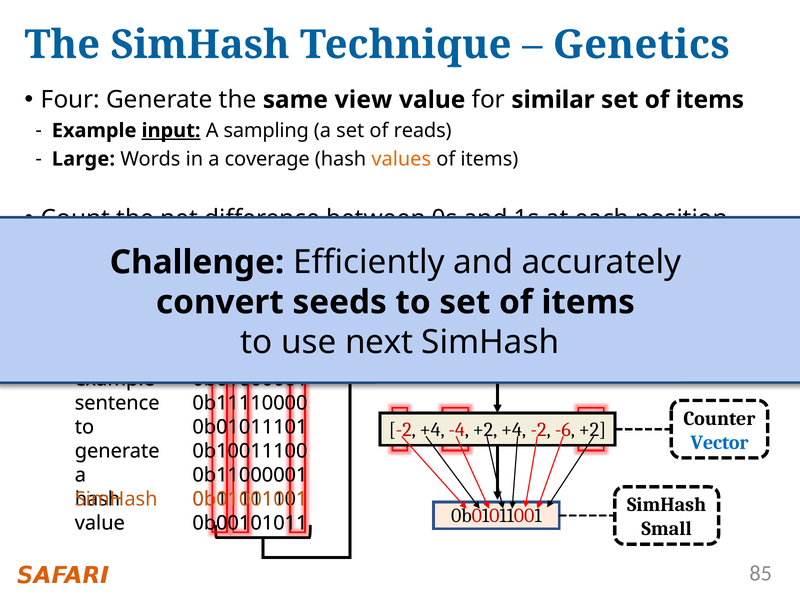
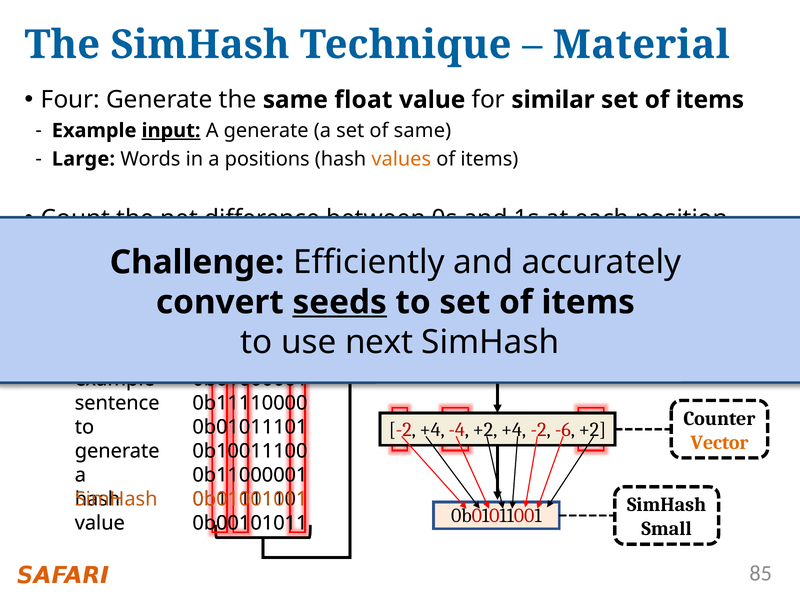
Genetics: Genetics -> Material (641, 45)
view: view -> float (363, 100)
A sampling: sampling -> generate (266, 131)
of reads: reads -> same (422, 131)
coverage: coverage -> positions (267, 159)
seeds underline: none -> present (340, 302)
Vector colour: blue -> orange (720, 443)
